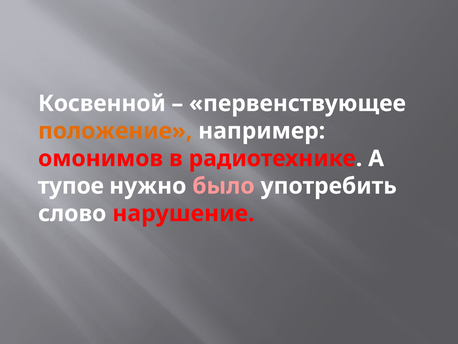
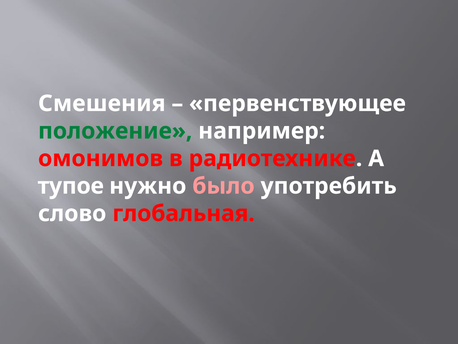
Косвенной: Косвенной -> Смешения (102, 103)
положение colour: orange -> green (115, 131)
нарушение: нарушение -> глобальная (184, 213)
